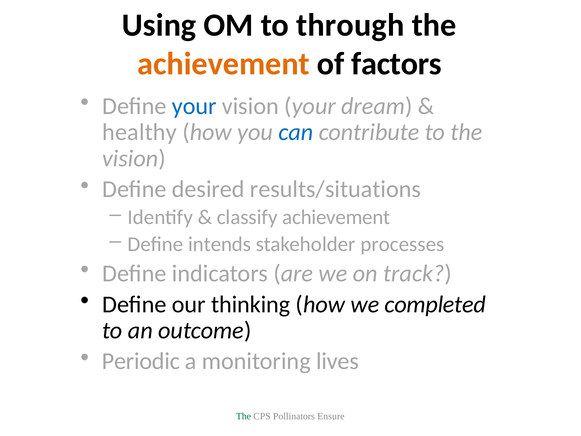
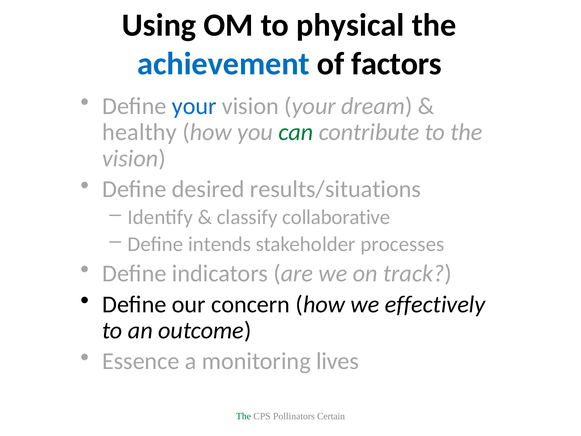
through: through -> physical (350, 25)
achievement colour: orange -> blue (224, 64)
can colour: blue -> green (296, 132)
classify achievement: achievement -> collaborative (336, 217)
thinking: thinking -> concern (251, 304)
completed: completed -> effectively (435, 304)
Periodic: Periodic -> Essence (141, 361)
Ensure: Ensure -> Certain (331, 416)
